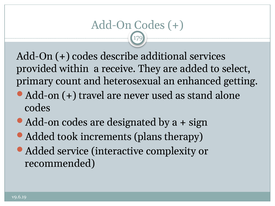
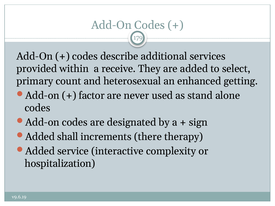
travel: travel -> factor (92, 96)
took: took -> shall (68, 137)
plans: plans -> there (148, 137)
recommended: recommended -> hospitalization (60, 164)
